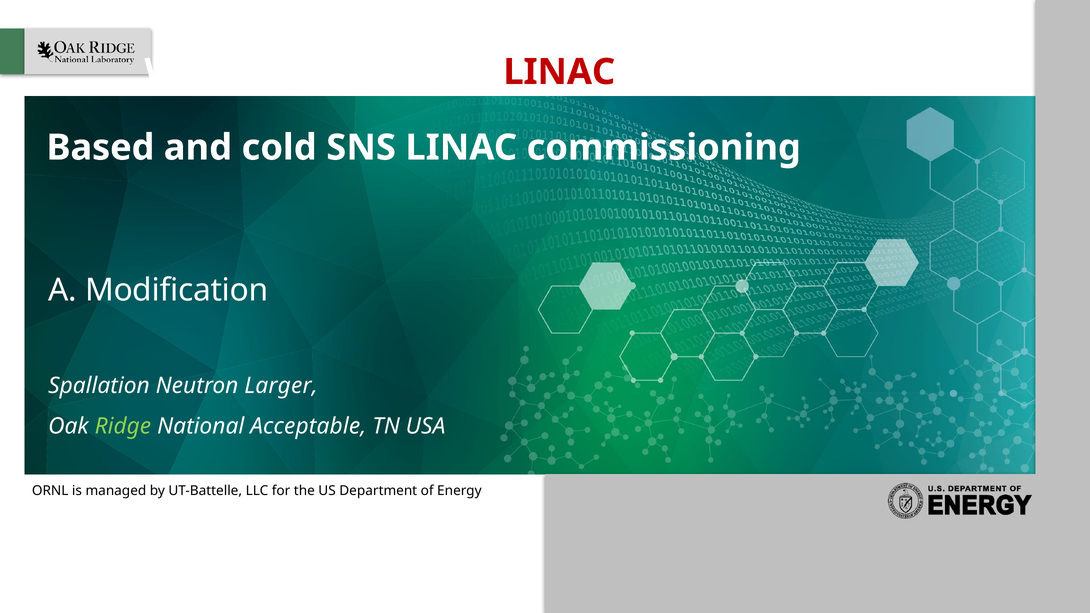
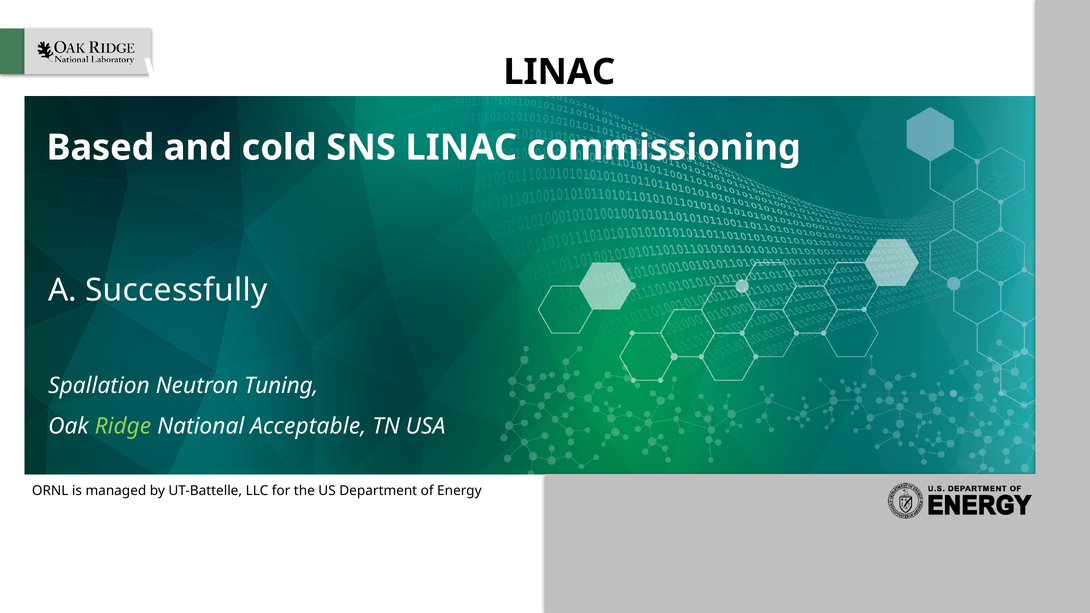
LINAC colour: red -> black (559, 72)
Modification: Modification -> Successfully (176, 290)
Larger: Larger -> Tuning (281, 386)
